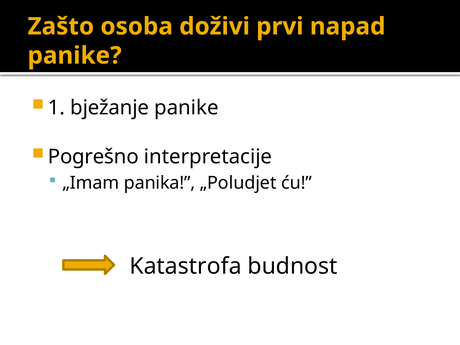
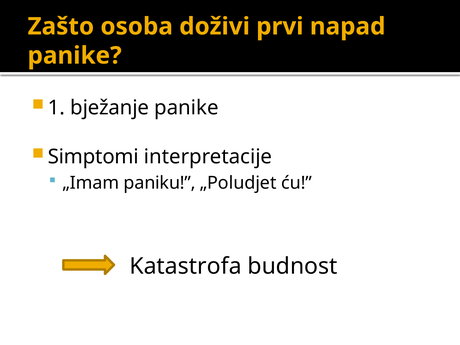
Pogrešno: Pogrešno -> Simptomi (93, 157)
panika: panika -> paniku (160, 183)
